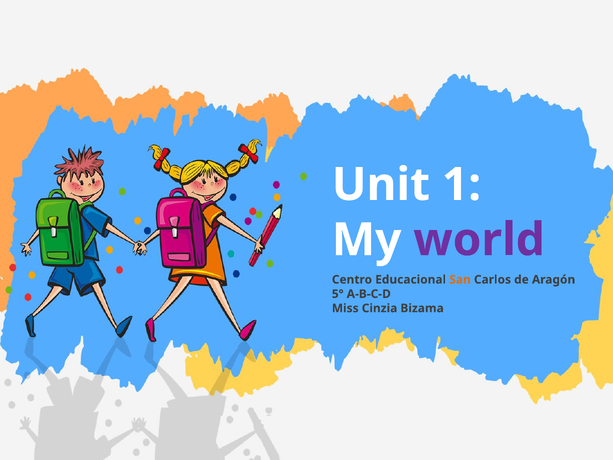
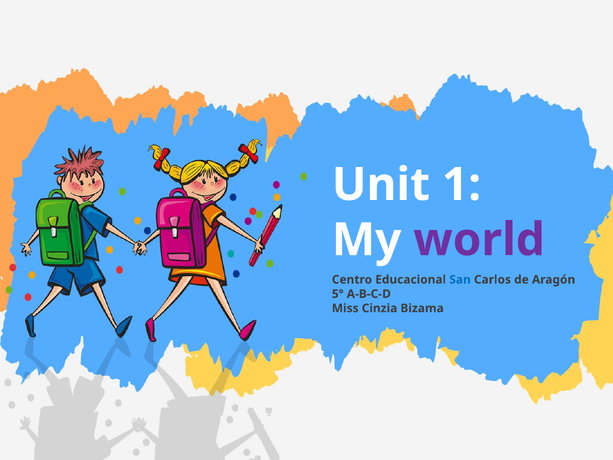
San colour: orange -> blue (460, 279)
